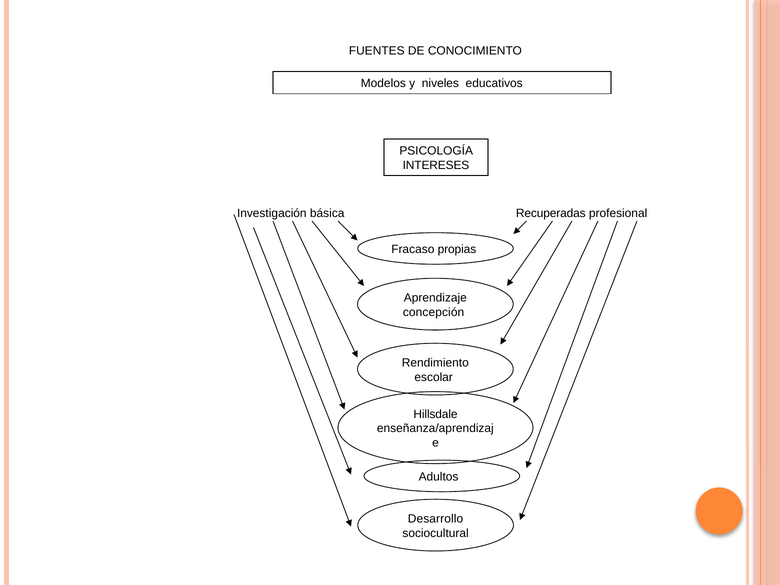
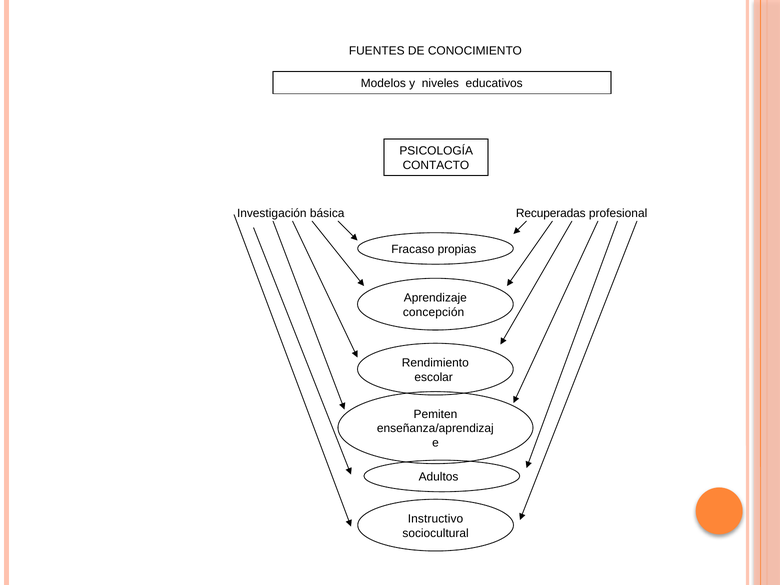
INTERESES: INTERESES -> CONTACTO (436, 165)
Hillsdale: Hillsdale -> Pemiten (435, 414)
Desarrollo: Desarrollo -> Instructivo (436, 519)
